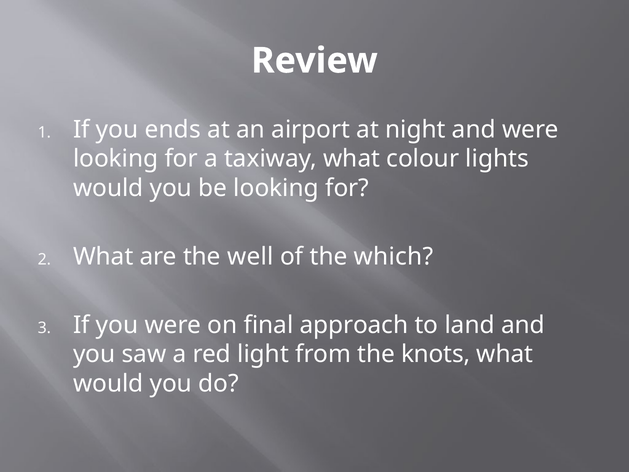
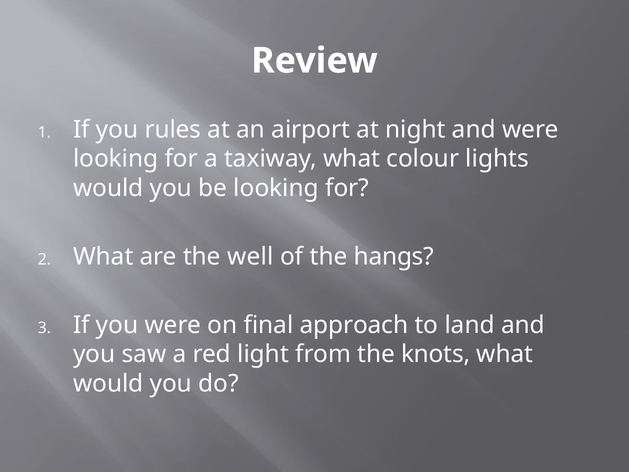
ends: ends -> rules (173, 130)
which: which -> hangs (394, 257)
